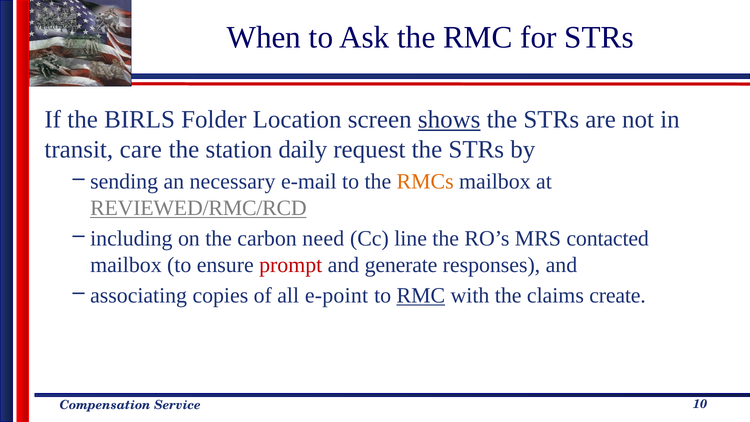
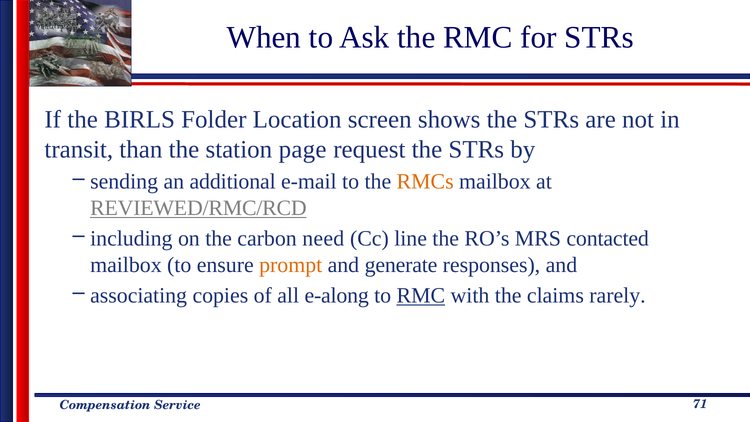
shows underline: present -> none (449, 119)
care: care -> than (141, 149)
daily: daily -> page (303, 149)
necessary: necessary -> additional (233, 182)
prompt colour: red -> orange (291, 265)
e-point: e-point -> e-along (337, 295)
create: create -> rarely (618, 295)
10: 10 -> 71 (700, 404)
